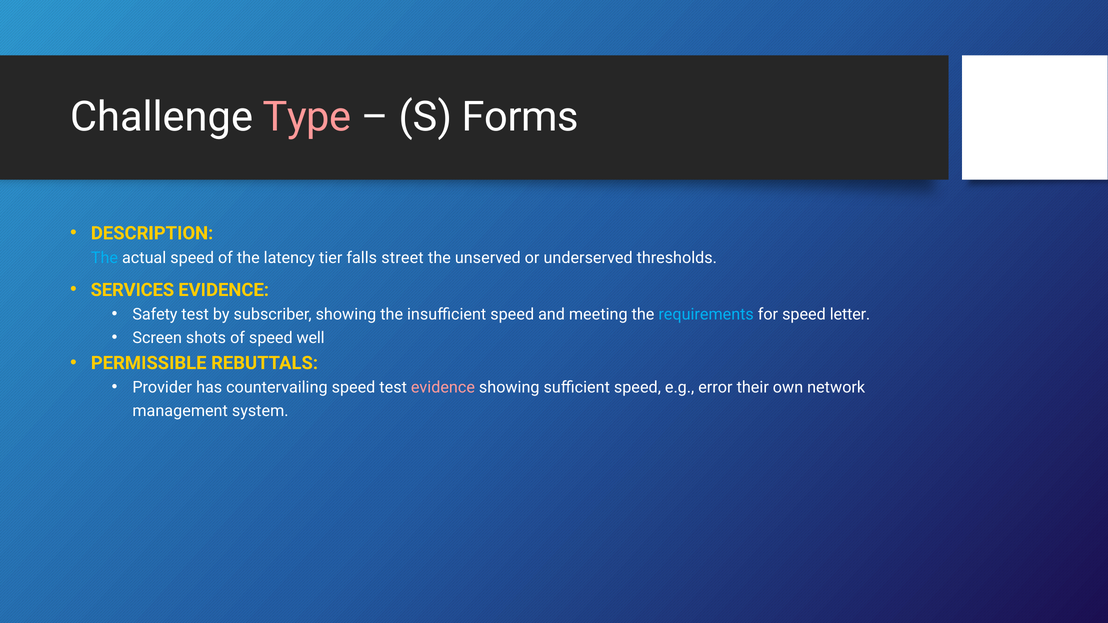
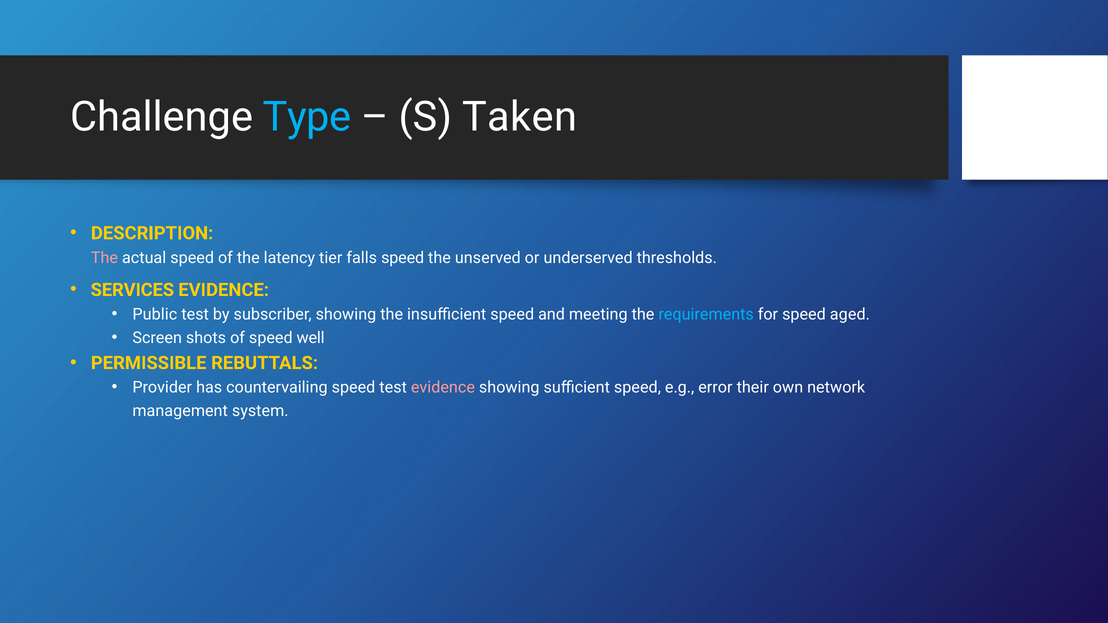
Type colour: pink -> light blue (307, 117)
Forms: Forms -> Taken (520, 117)
The colour: light blue -> pink (104, 258)
falls street: street -> speed (403, 258)
Safety: Safety -> Public (155, 315)
letter: letter -> aged (850, 315)
